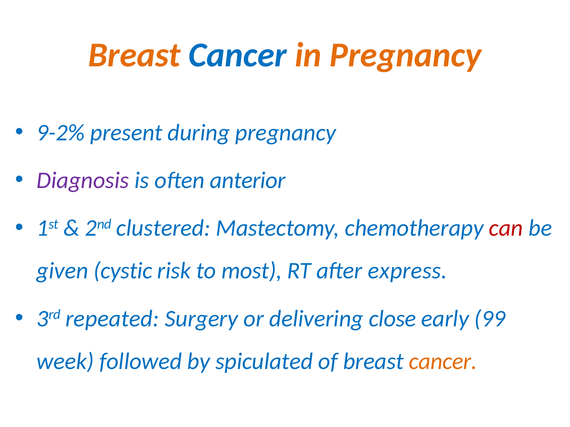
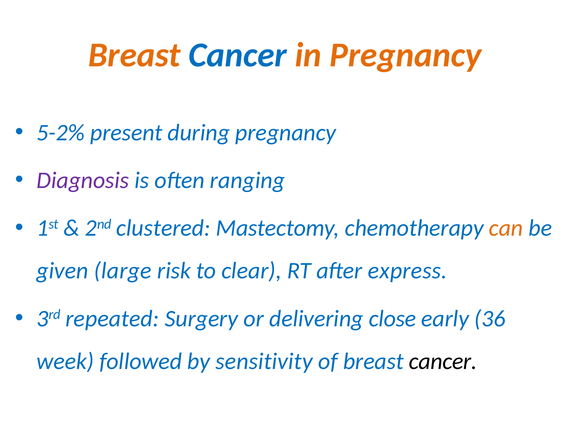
9-2%: 9-2% -> 5-2% (61, 133)
anterior: anterior -> ranging (247, 181)
can colour: red -> orange (506, 228)
cystic: cystic -> large (123, 271)
most: most -> clear (252, 271)
99: 99 -> 36 (490, 319)
spiculated: spiculated -> sensitivity (264, 362)
cancer colour: orange -> black (443, 362)
